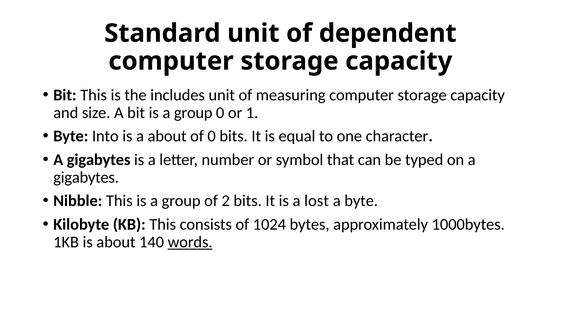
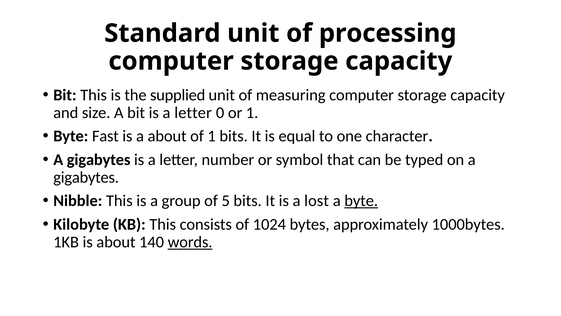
dependent: dependent -> processing (388, 33)
includes: includes -> supplied (178, 95)
bit is a group: group -> letter (193, 112)
Into: Into -> Fast (105, 136)
of 0: 0 -> 1 (212, 136)
2: 2 -> 5 (226, 201)
byte underline: none -> present (361, 201)
